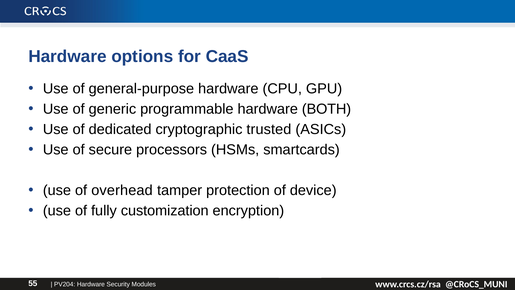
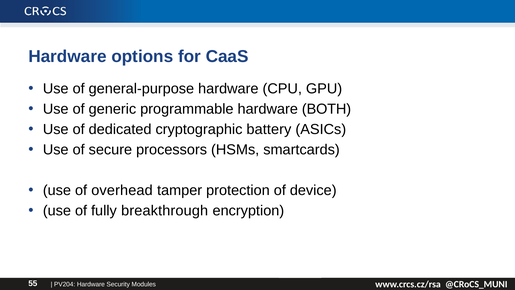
trusted: trusted -> battery (269, 129)
customization: customization -> breakthrough (165, 211)
